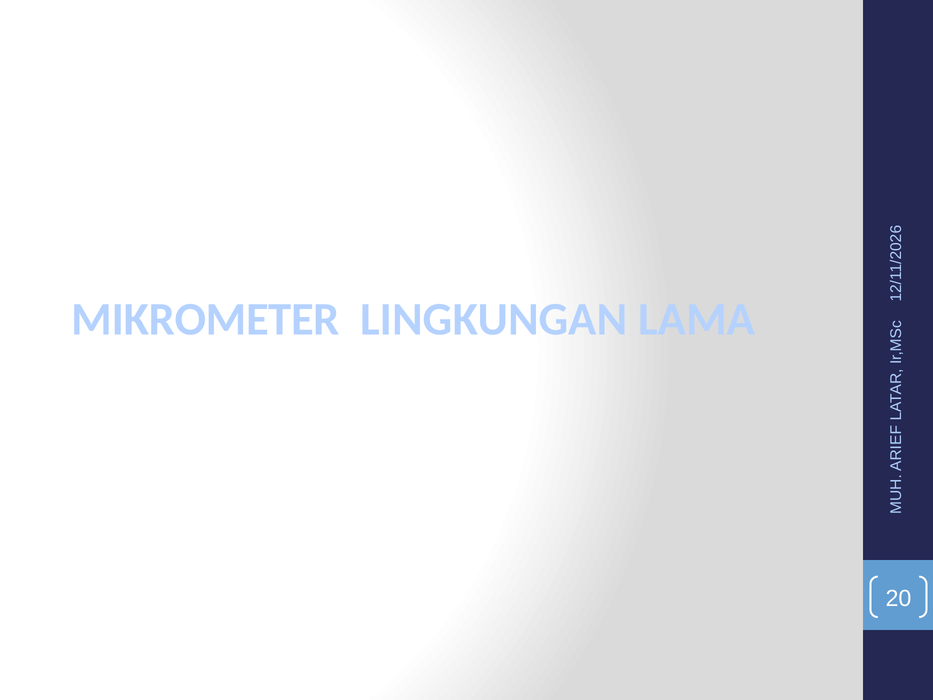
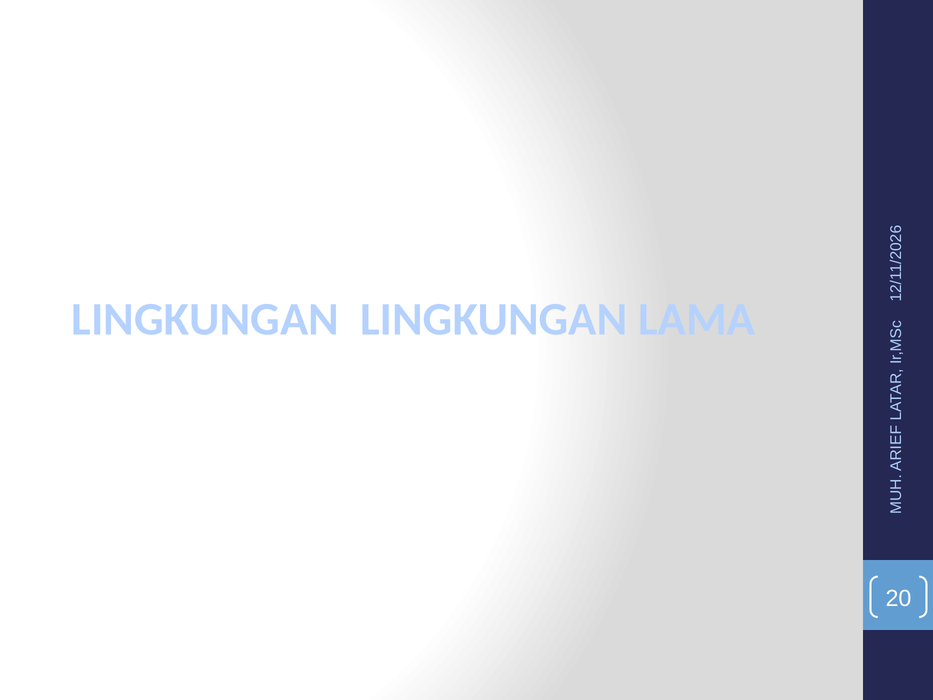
MIKROMETER: MIKROMETER -> LINGKUNGAN (205, 319)
